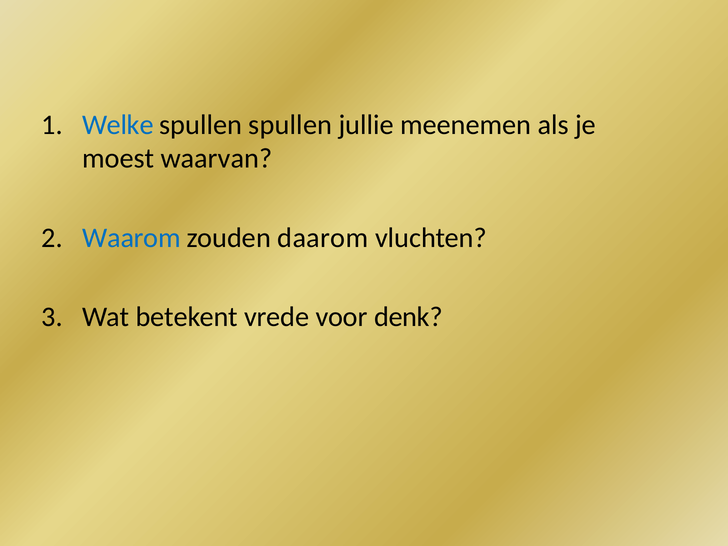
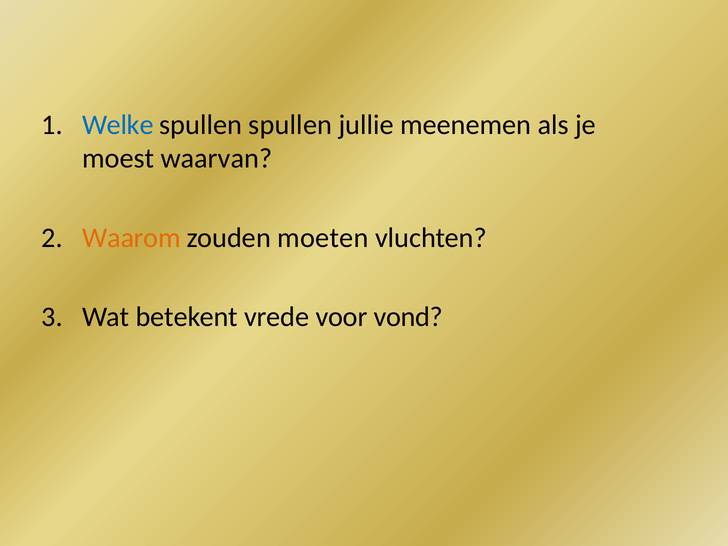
Waarom colour: blue -> orange (132, 238)
daarom: daarom -> moeten (323, 238)
denk: denk -> vond (408, 317)
